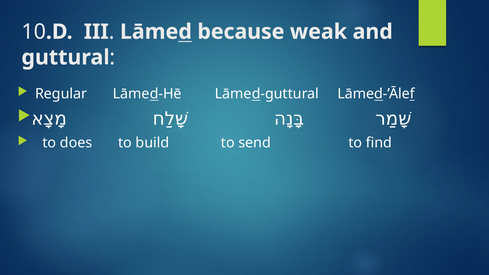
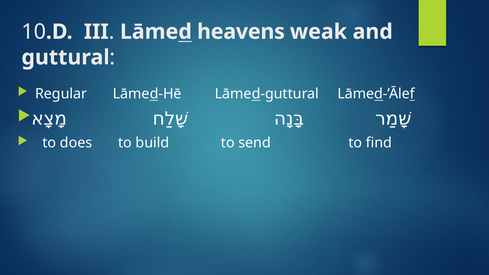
because: because -> heavens (241, 32)
